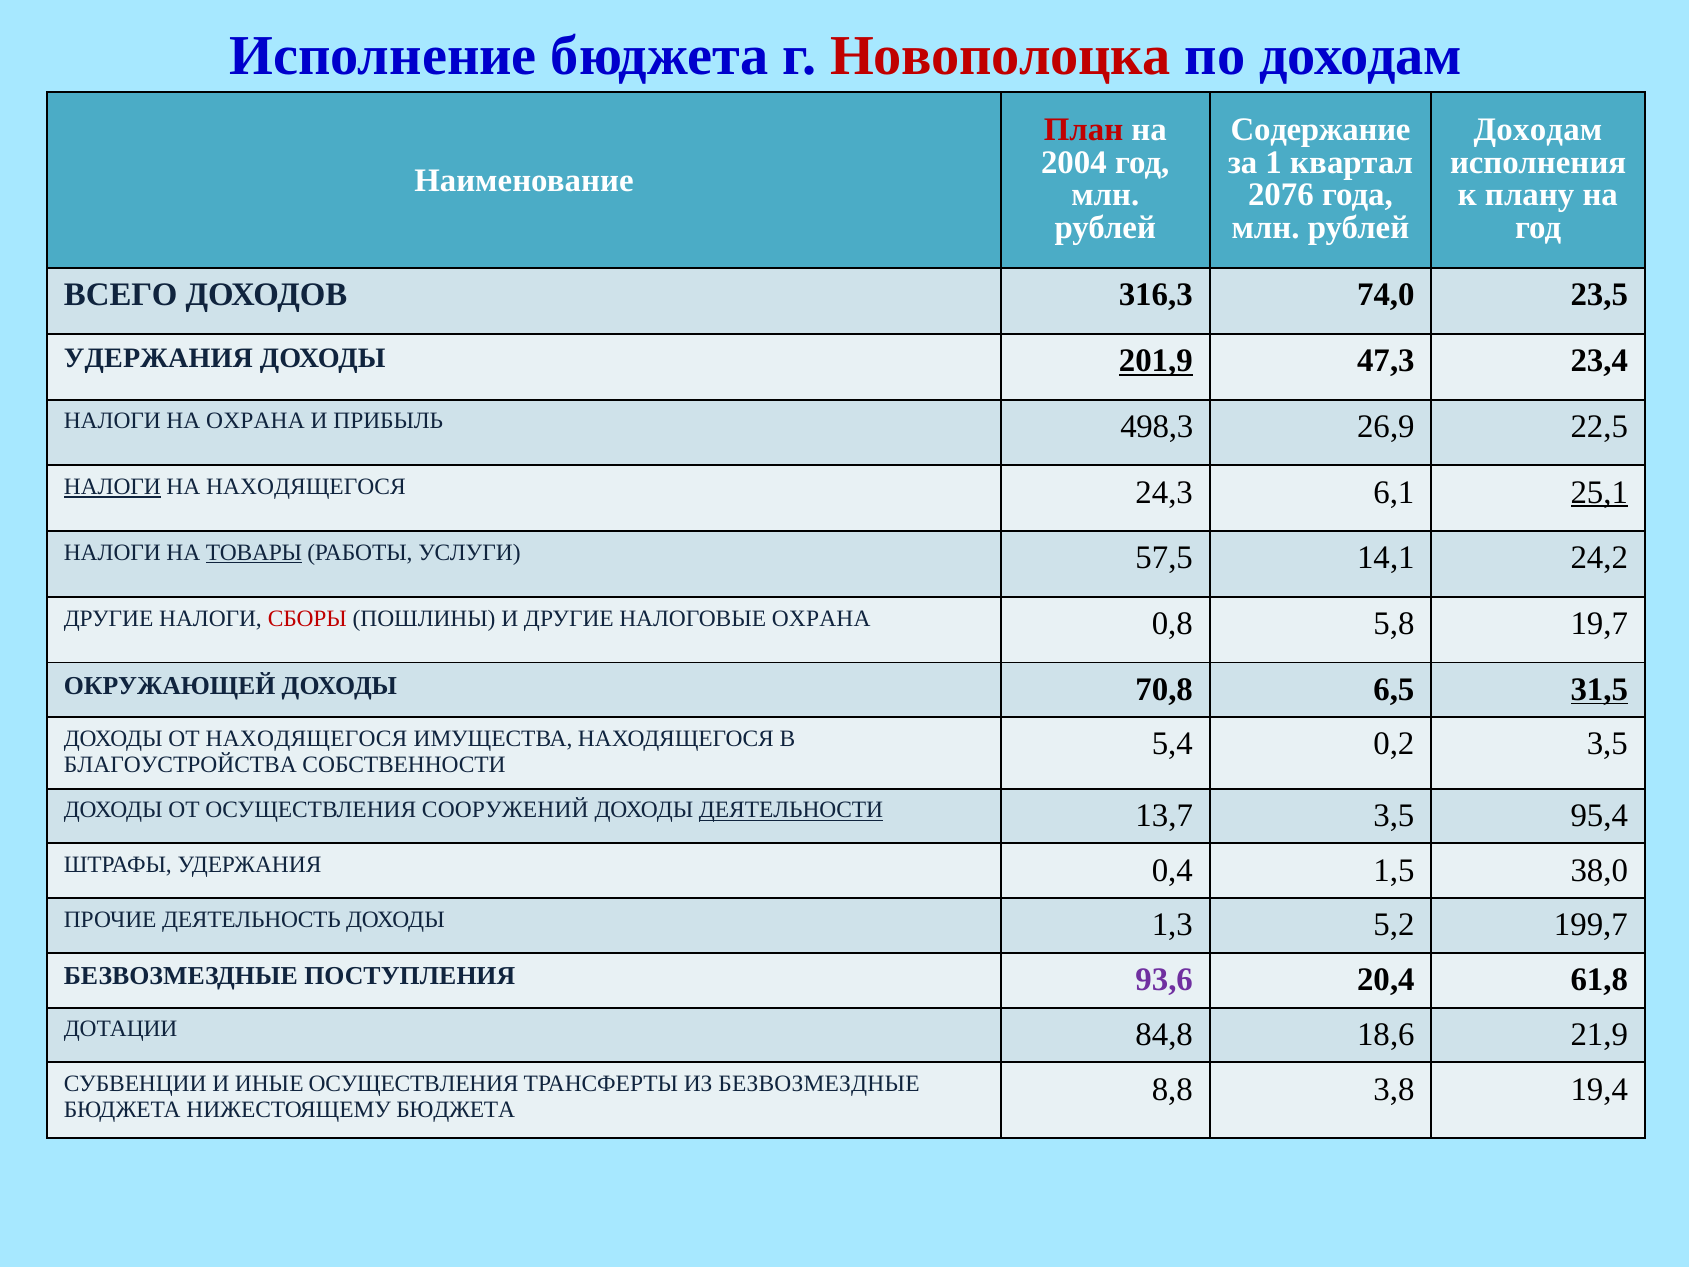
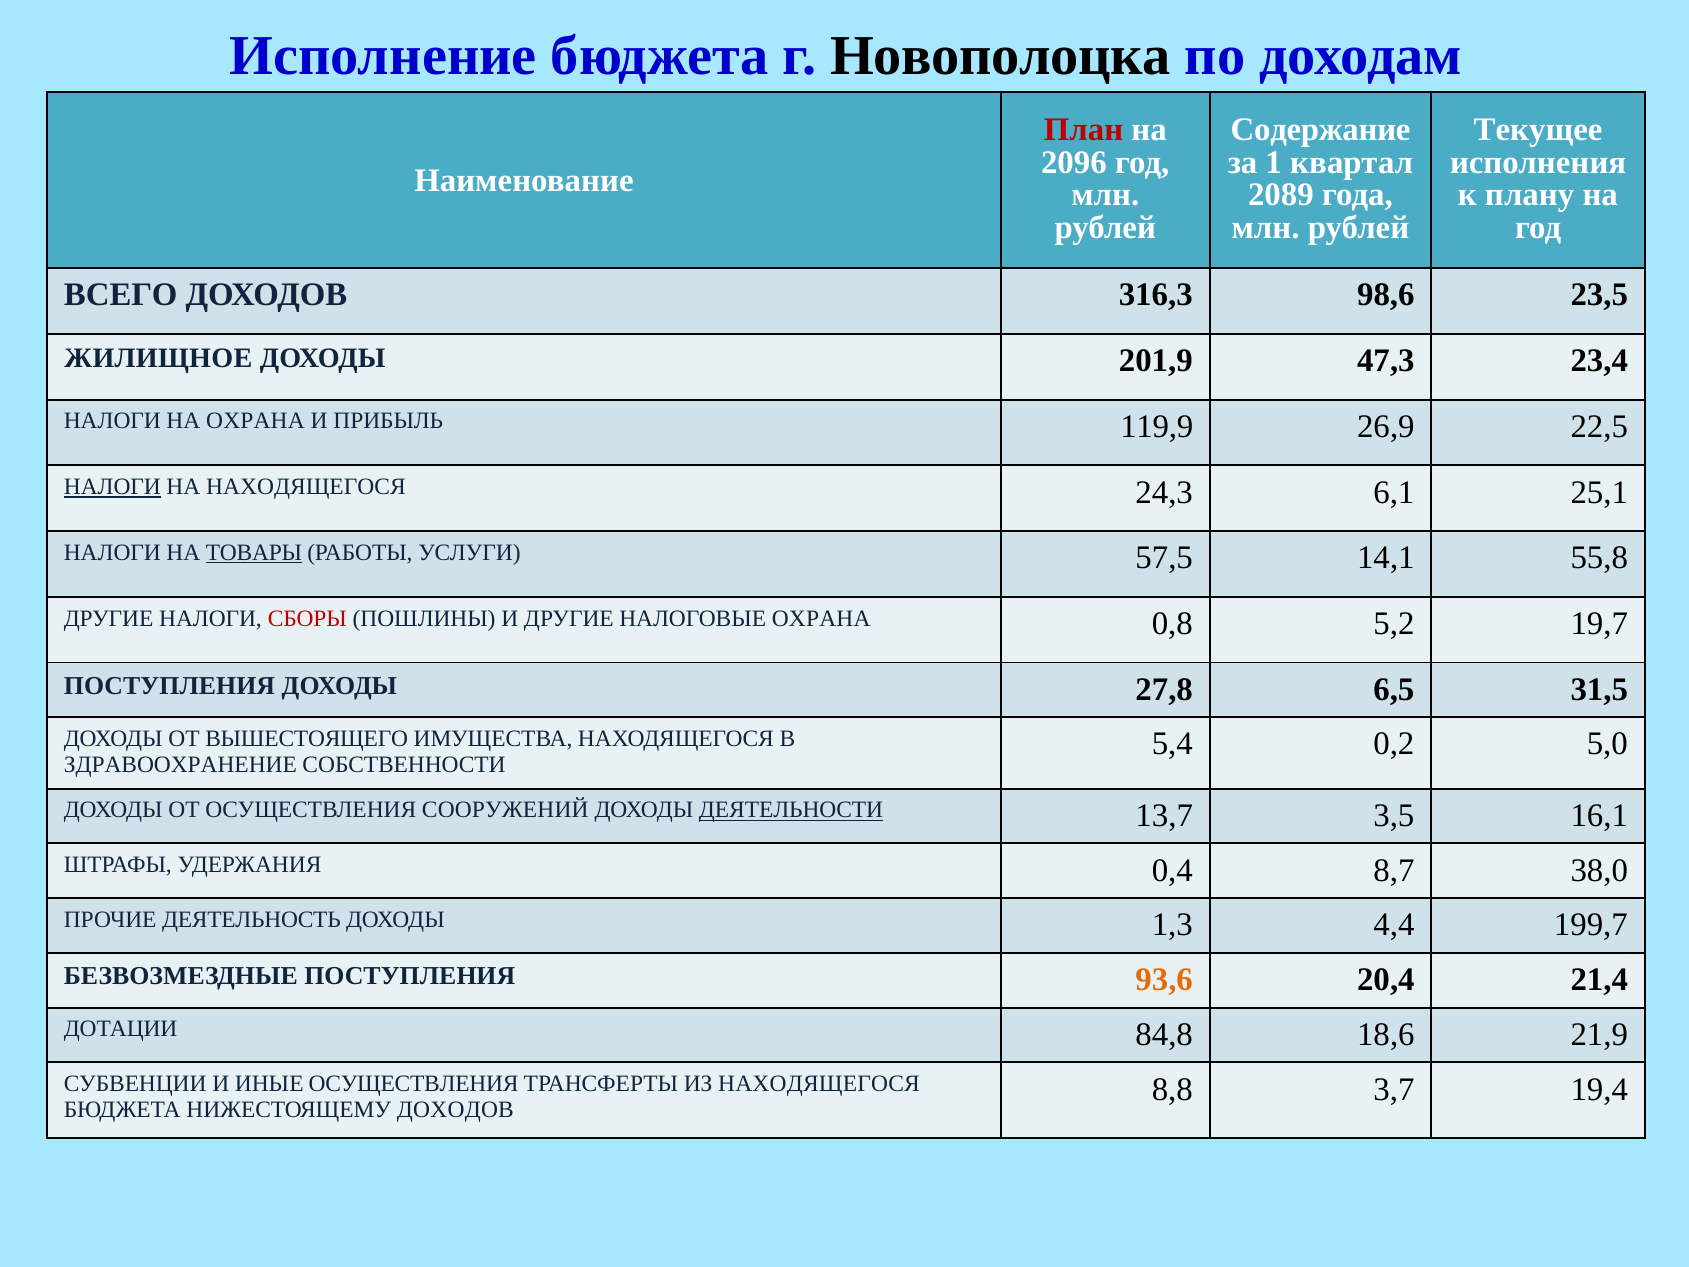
Новополоцка colour: red -> black (1001, 56)
Доходам: Доходам -> Текущее (1538, 129)
2004: 2004 -> 2096 (1074, 162)
2076: 2076 -> 2089 (1281, 195)
74,0: 74,0 -> 98,6 (1386, 295)
УДЕРЖАНИЯ: УДЕРЖАНИЯ -> ЖИЛИЩНОЕ (158, 358)
201,9 underline: present -> none (1156, 361)
498,3: 498,3 -> 119,9 (1157, 426)
25,1 underline: present -> none (1599, 492)
24,2: 24,2 -> 55,8 (1599, 558)
5,8: 5,8 -> 5,2 (1394, 624)
ОКРУЖАЮЩЕЙ: ОКРУЖАЮЩЕЙ -> ПОСТУПЛЕНИЯ (170, 685)
70,8: 70,8 -> 27,8 (1164, 689)
31,5 underline: present -> none (1599, 689)
ОТ НАХОДЯЩЕГОСЯ: НАХОДЯЩЕГОСЯ -> ВЫШЕСТОЯЩЕГО (307, 739)
0,2 3,5: 3,5 -> 5,0 (1607, 744)
БЛАГОУСТРОЙСТВА: БЛАГОУСТРОЙСТВА -> ЗДРАВООХРАНЕНИЕ (180, 764)
95,4: 95,4 -> 16,1 (1599, 815)
1,5: 1,5 -> 8,7 (1394, 870)
5,2: 5,2 -> 4,4 (1394, 925)
93,6 colour: purple -> orange (1164, 980)
61,8: 61,8 -> 21,4 (1599, 980)
ИЗ БЕЗВОЗМЕЗДНЫЕ: БЕЗВОЗМЕЗДНЫЕ -> НАХОДЯЩЕГОСЯ (819, 1084)
3,8: 3,8 -> 3,7 (1394, 1089)
НИЖЕСТОЯЩЕМУ БЮДЖЕТА: БЮДЖЕТА -> ДОХОДОВ (455, 1110)
